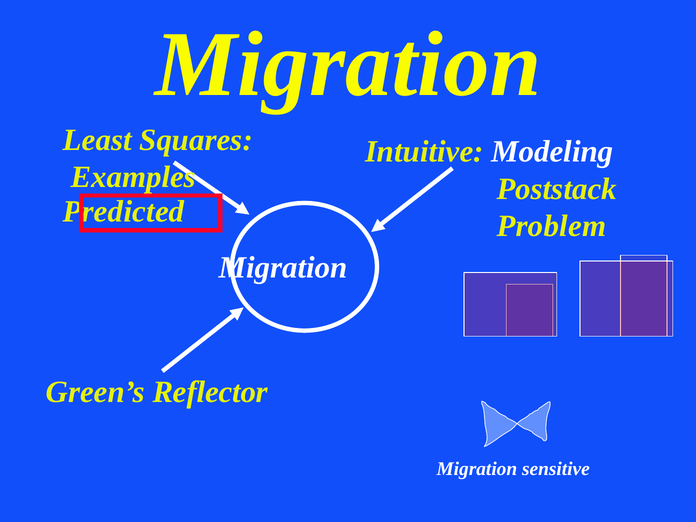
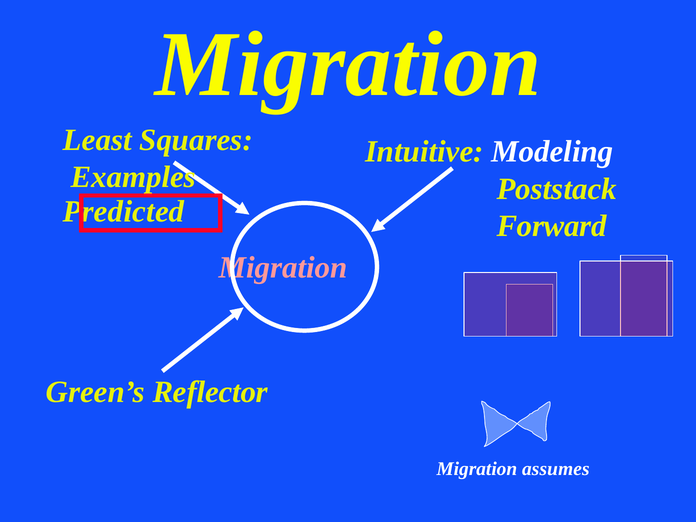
Problem: Problem -> Forward (552, 226)
Migration colour: white -> pink (283, 268)
sensitive: sensitive -> assumes (556, 469)
